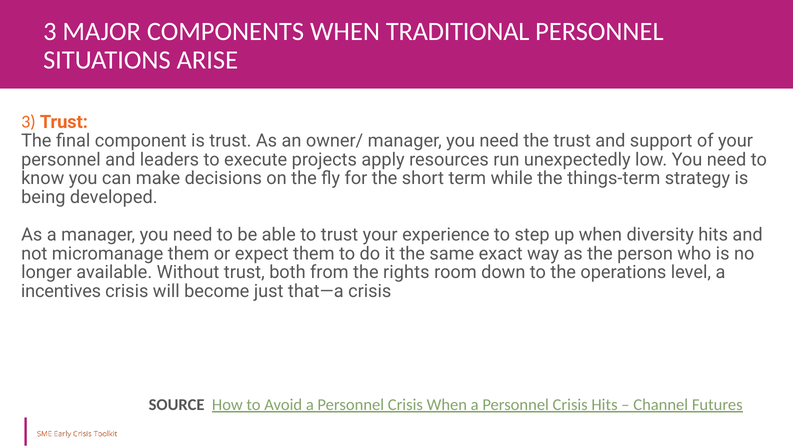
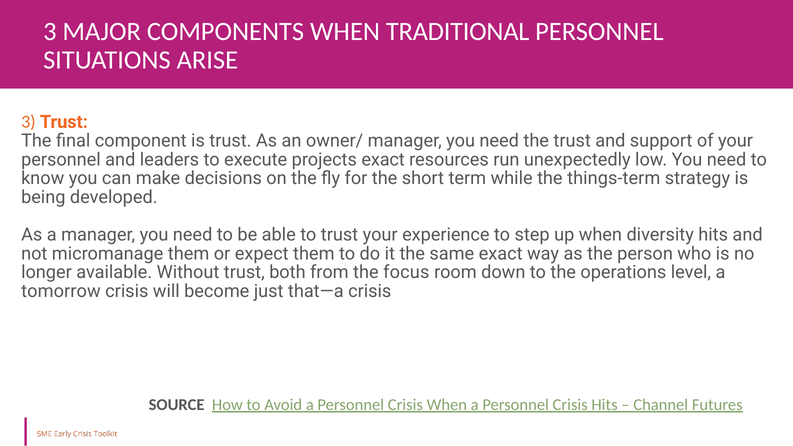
projects apply: apply -> exact (383, 160)
rights: rights -> focus (406, 273)
incentives: incentives -> tomorrow (61, 291)
